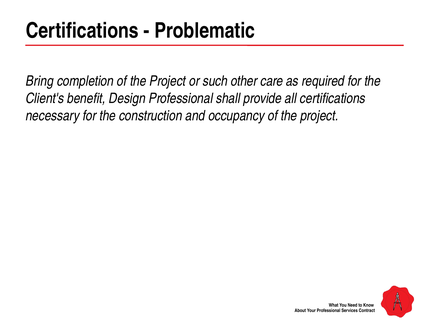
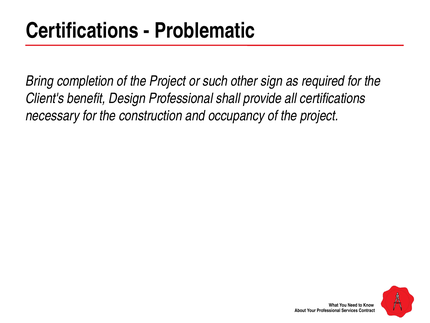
care: care -> sign (272, 81)
